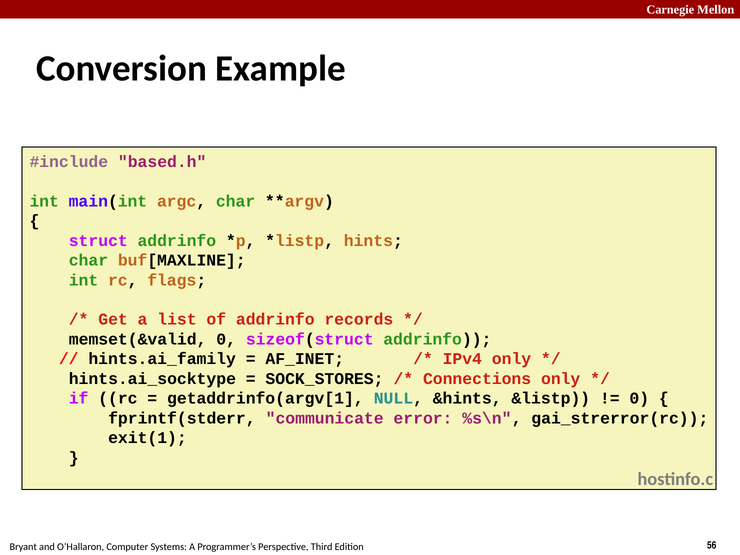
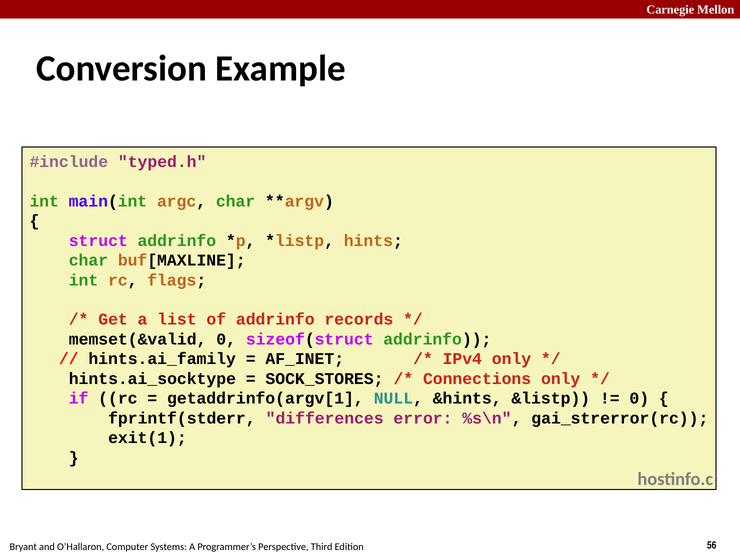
based.h: based.h -> typed.h (162, 162)
communicate: communicate -> differences (325, 418)
